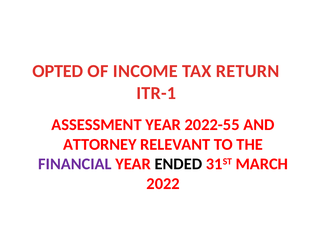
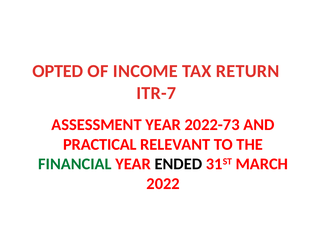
ITR-1: ITR-1 -> ITR-7 (156, 93)
2022-55: 2022-55 -> 2022-73 (212, 125)
ATTORNEY: ATTORNEY -> PRACTICAL (100, 145)
FINANCIAL colour: purple -> green (75, 165)
